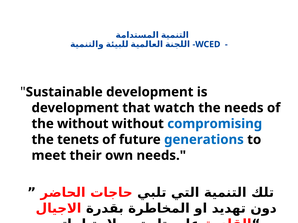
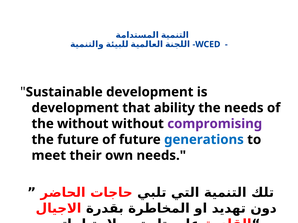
watch: watch -> ability (174, 108)
compromising colour: blue -> purple (215, 124)
the tenets: tenets -> future (78, 140)
